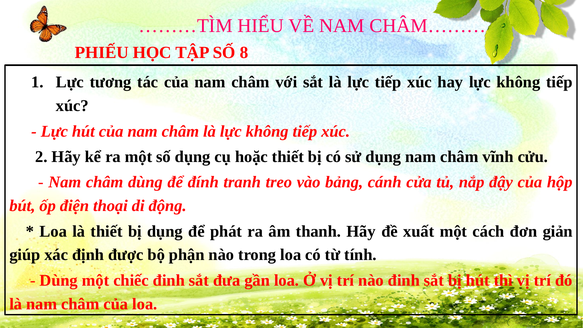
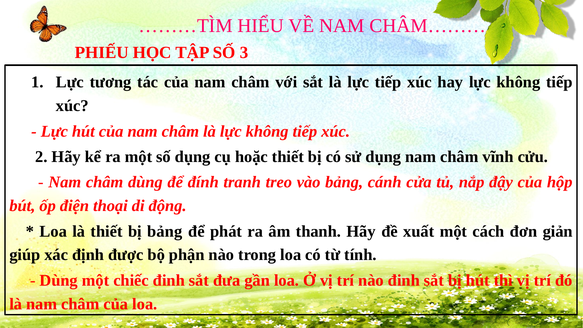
8: 8 -> 3 (244, 52)
bị dụng: dụng -> bảng (165, 231)
